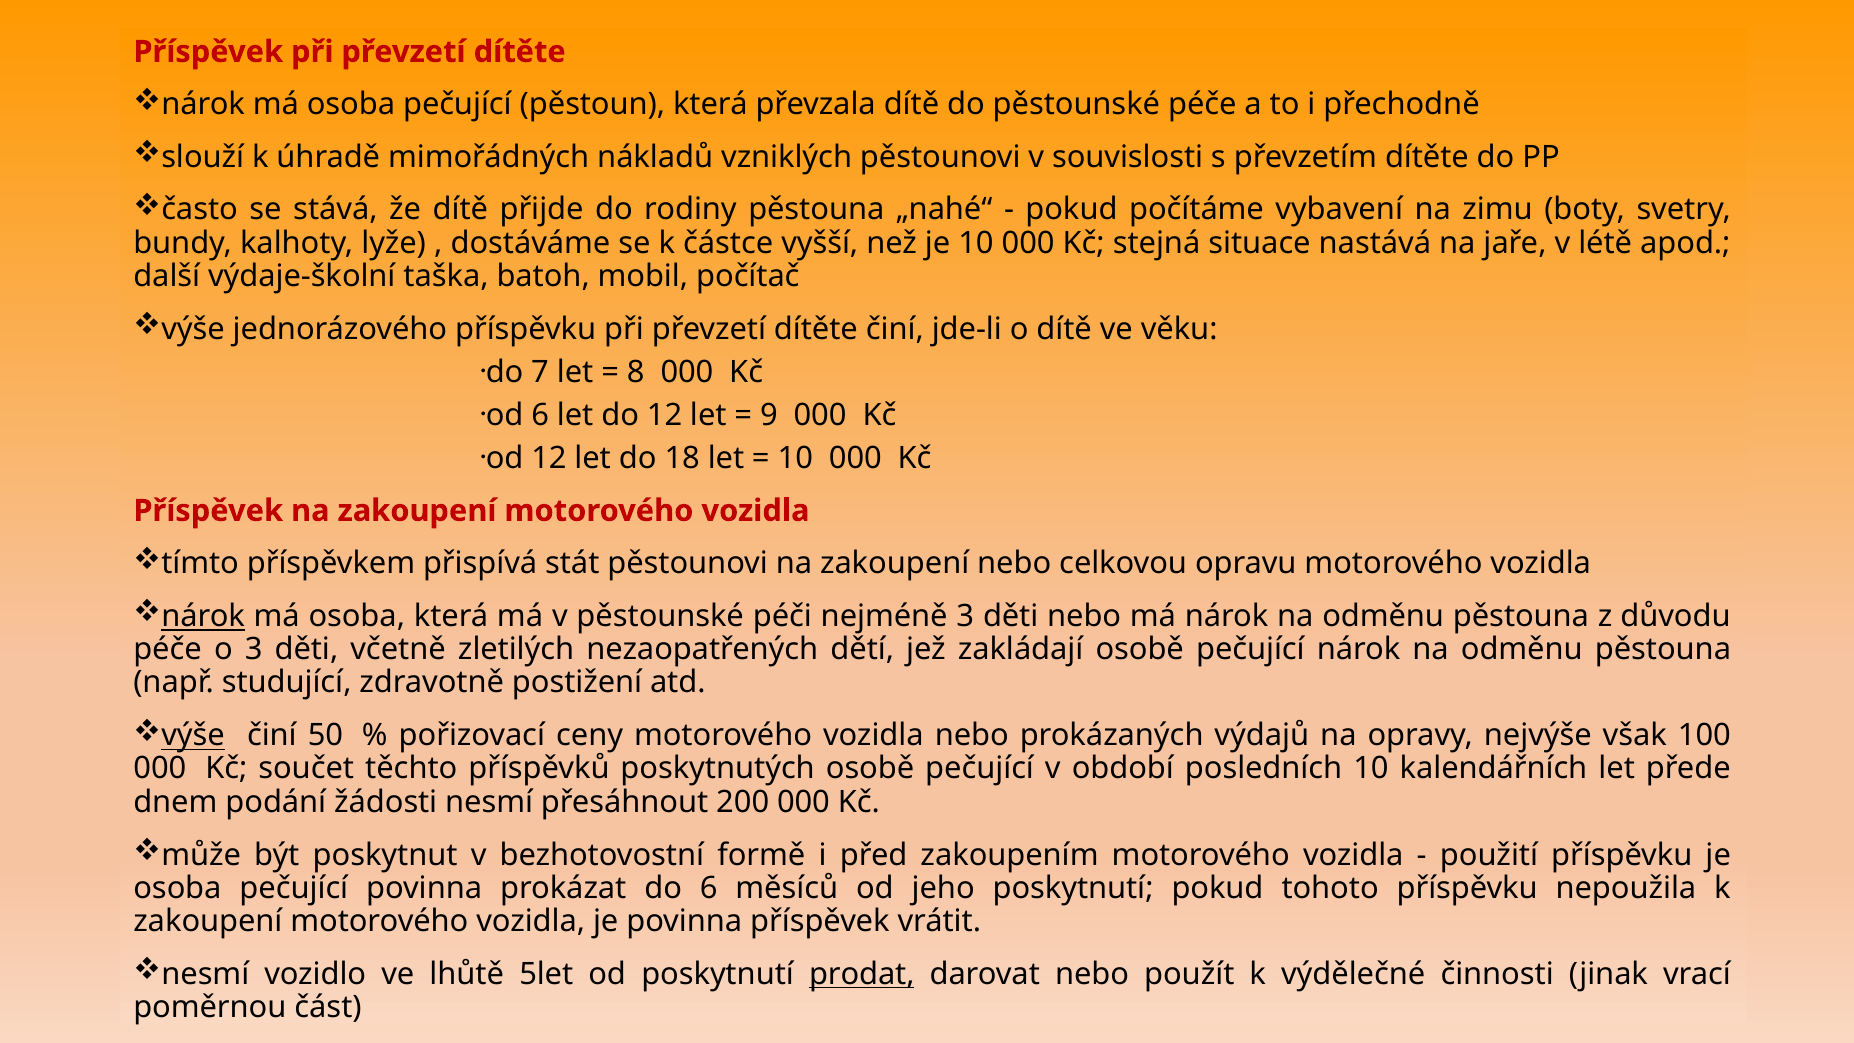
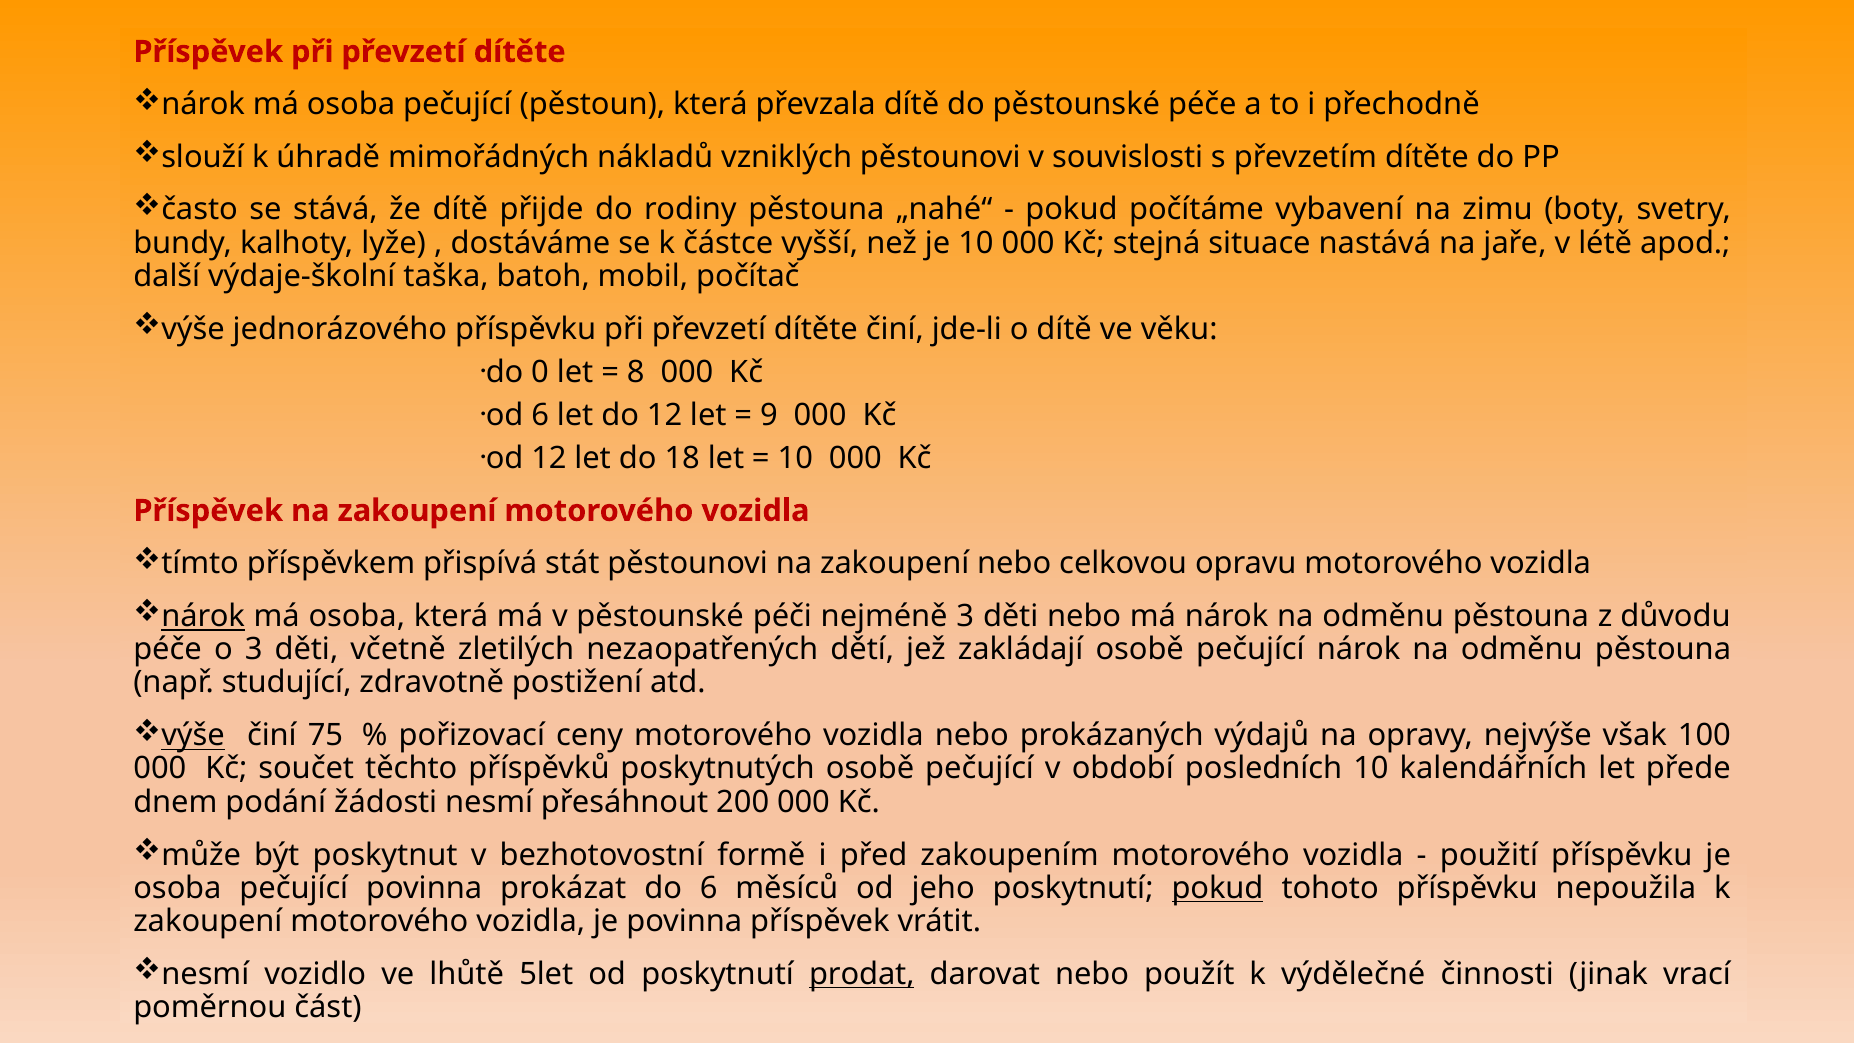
7: 7 -> 0 (540, 372)
50: 50 -> 75 (325, 735)
pokud underline: none -> present (1217, 888)
